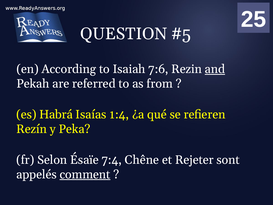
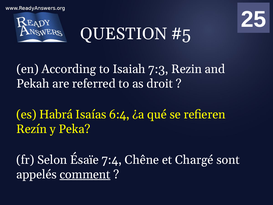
7:6: 7:6 -> 7:3 (158, 69)
and underline: present -> none (215, 69)
from: from -> droit (160, 84)
1:4: 1:4 -> 6:4 (119, 114)
Rejeter: Rejeter -> Chargé (194, 160)
